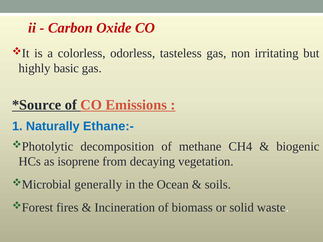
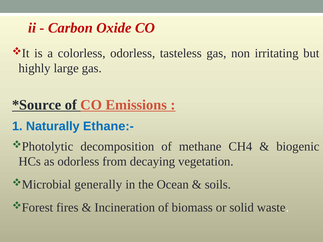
basic: basic -> large (66, 68)
as isoprene: isoprene -> odorless (78, 162)
